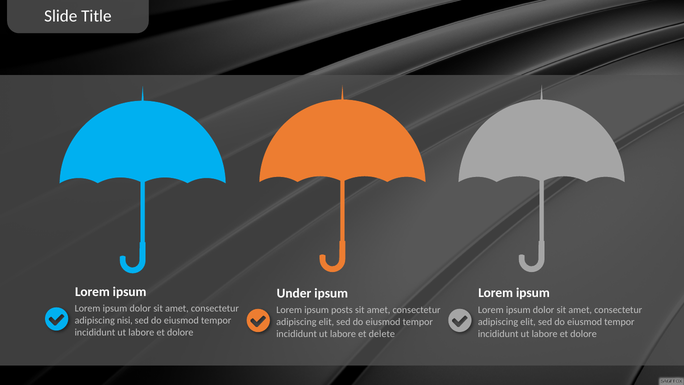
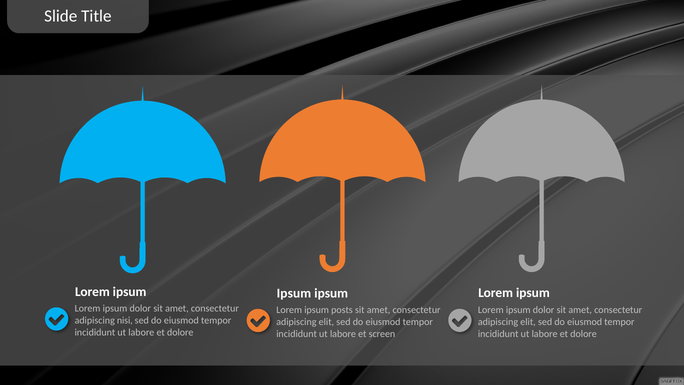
Under: Under -> Ipsum (294, 293)
delete: delete -> screen (382, 334)
